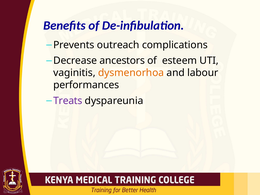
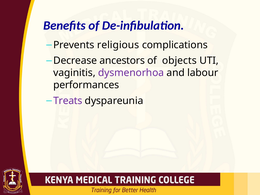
outreach: outreach -> religious (118, 45)
esteem: esteem -> objects (179, 61)
dysmenorhoa colour: orange -> purple (131, 73)
